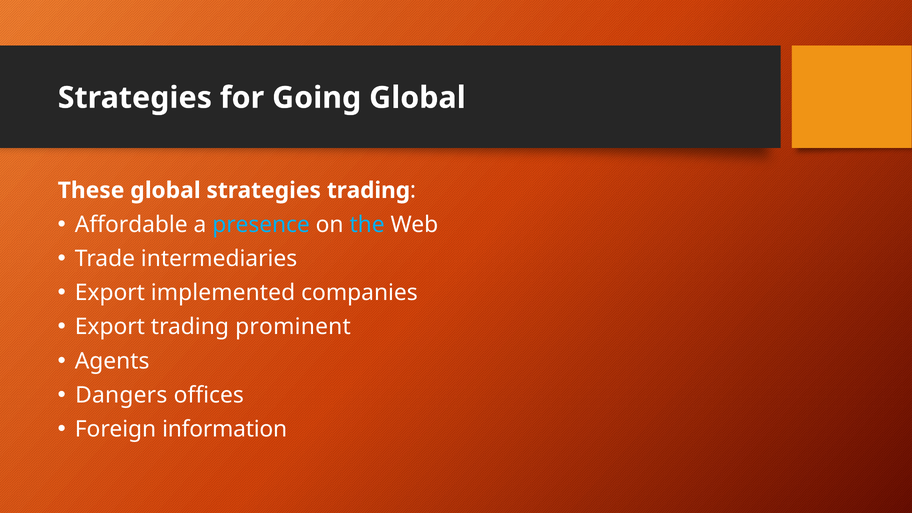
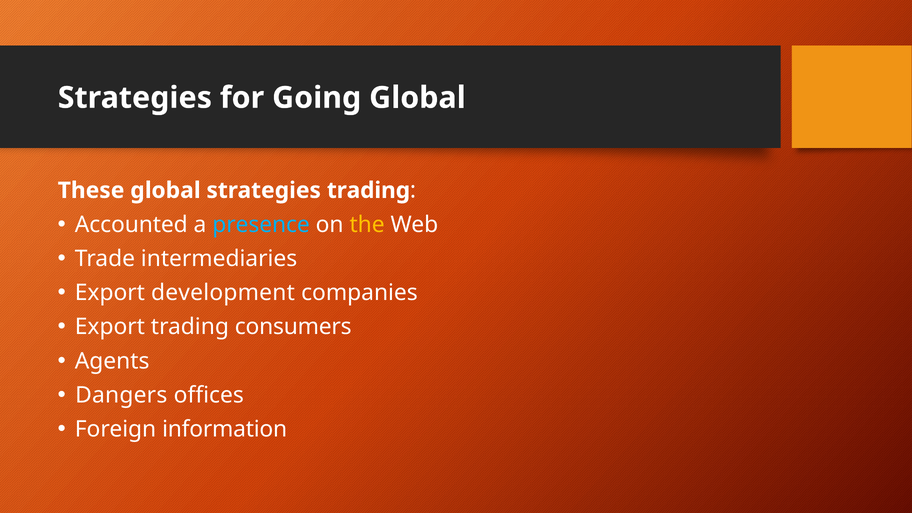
Affordable: Affordable -> Accounted (131, 225)
the colour: light blue -> yellow (367, 225)
implemented: implemented -> development (223, 293)
prominent: prominent -> consumers (293, 327)
